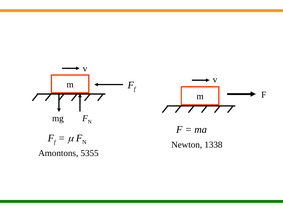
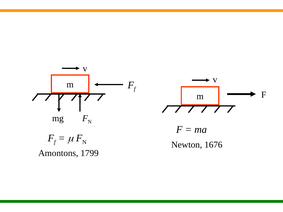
1338: 1338 -> 1676 (213, 145)
5355: 5355 -> 1799 (90, 153)
